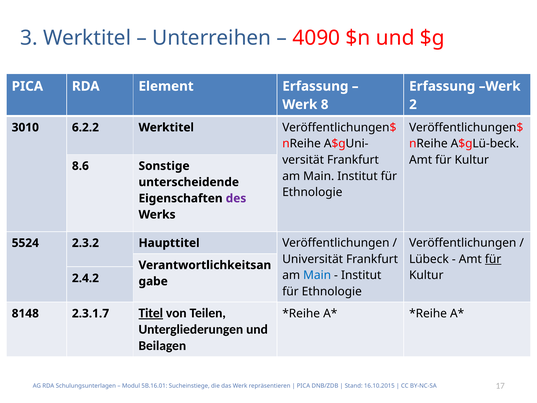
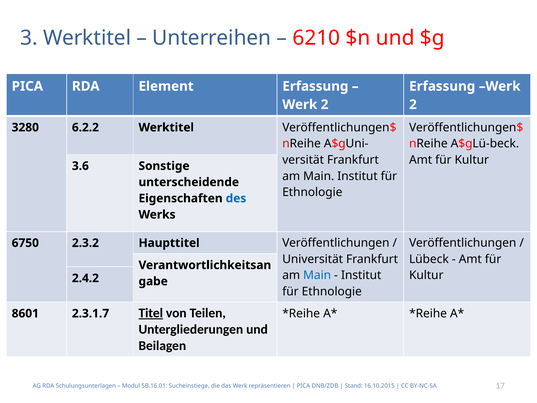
4090: 4090 -> 6210 (316, 38)
8: 8 -> 2 (325, 104)
3010: 3010 -> 3280 (25, 127)
8.6: 8.6 -> 3.6 (80, 166)
des colour: purple -> blue (236, 198)
5524: 5524 -> 6750 (25, 243)
für underline: present -> none (493, 259)
8148: 8148 -> 8601 (25, 313)
